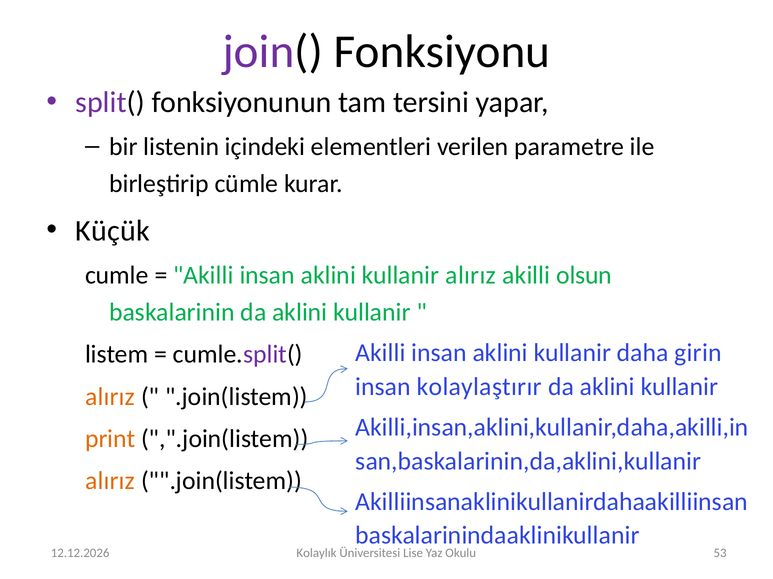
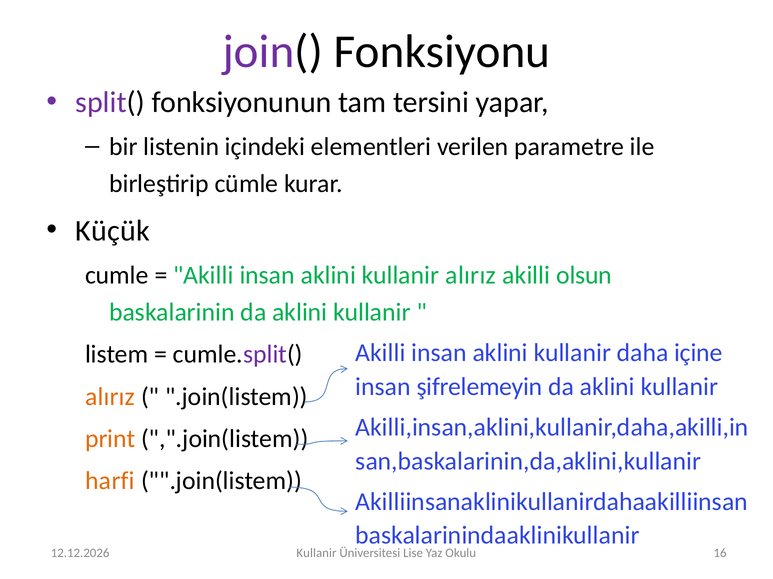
girin: girin -> içine (698, 353)
kolaylaştırır: kolaylaştırır -> şifrelemeyin (480, 387)
alırız: alırız -> harfi (110, 482)
Kolaylık: Kolaylık -> Kullanir (317, 554)
53: 53 -> 16 (720, 554)
